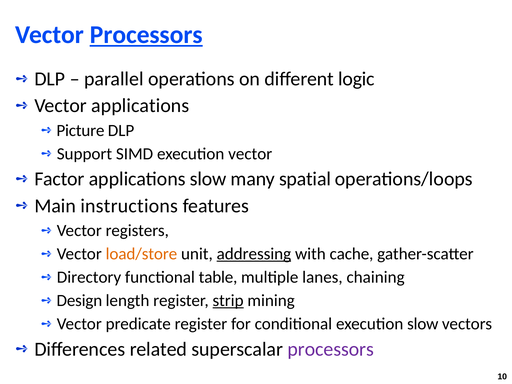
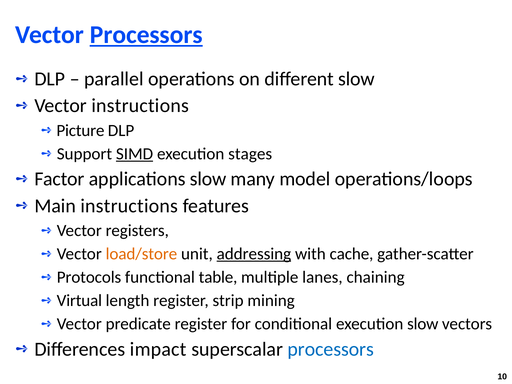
different logic: logic -> slow (356, 79)
Vector applications: applications -> instructions (140, 106)
SIMD underline: none -> present (135, 154)
execution vector: vector -> stages (250, 154)
spatial: spatial -> model (305, 179)
Directory: Directory -> Protocols (89, 277)
Design: Design -> Virtual (79, 301)
strip underline: present -> none (228, 301)
related: related -> impact (158, 349)
processors colour: purple -> blue (331, 349)
